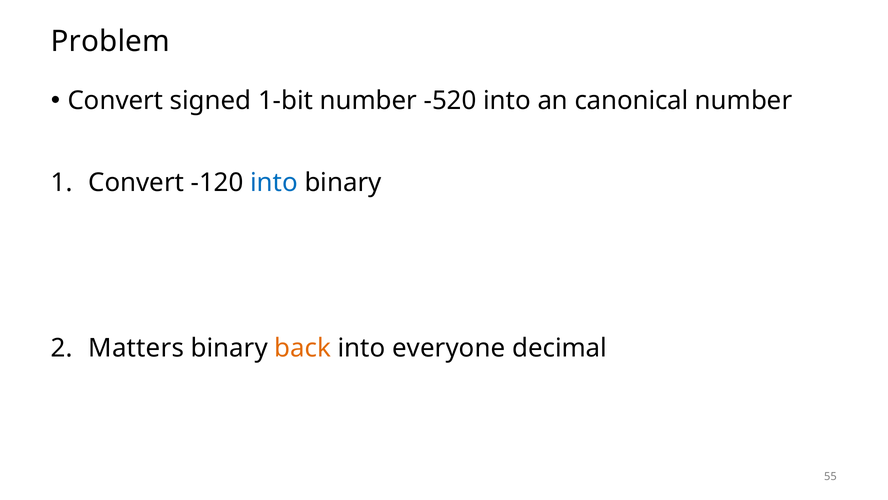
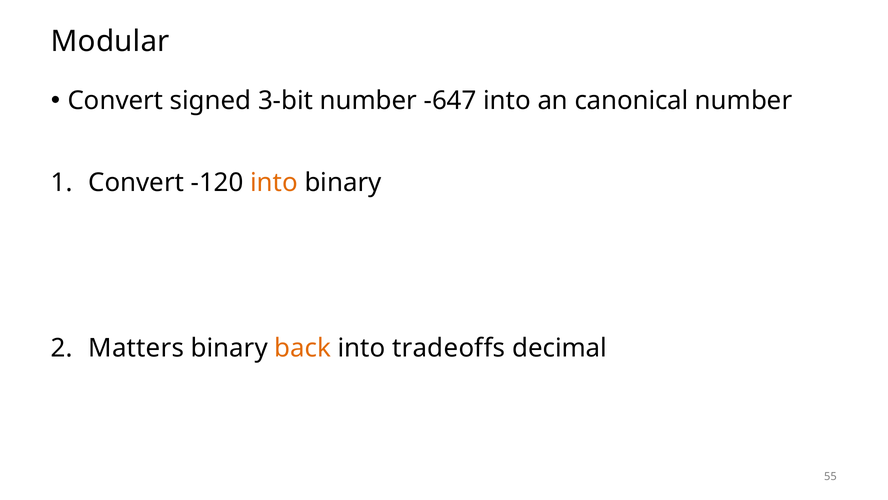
Problem: Problem -> Modular (110, 41)
1-bit: 1-bit -> 3-bit (286, 100)
-520: -520 -> -647 (450, 100)
into colour: blue -> orange (274, 182)
everyone: everyone -> tradeoffs (449, 348)
